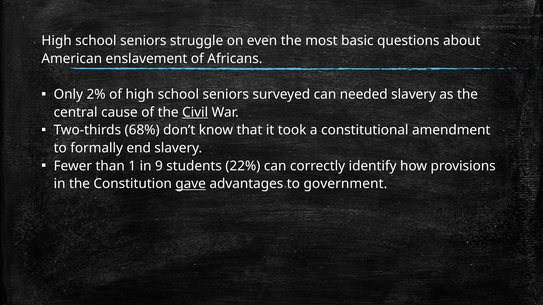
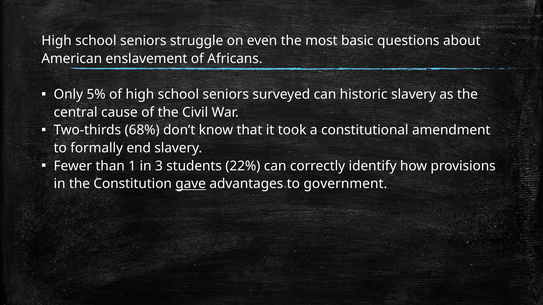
2%: 2% -> 5% (96, 95)
needed: needed -> historic (364, 95)
Civil underline: present -> none (195, 112)
9: 9 -> 3 (159, 166)
